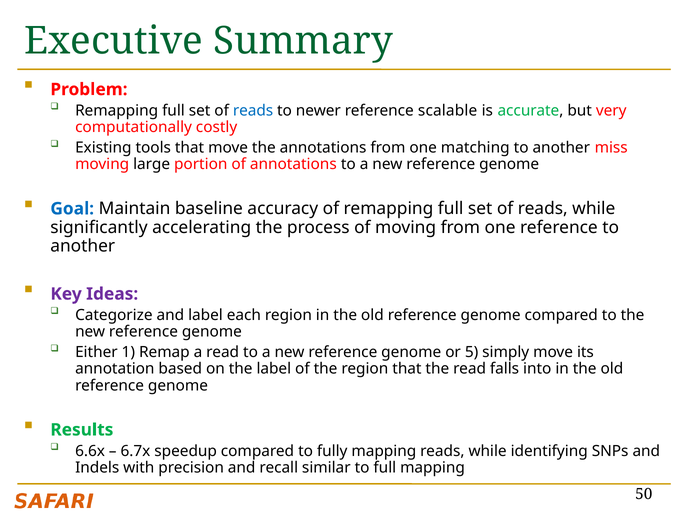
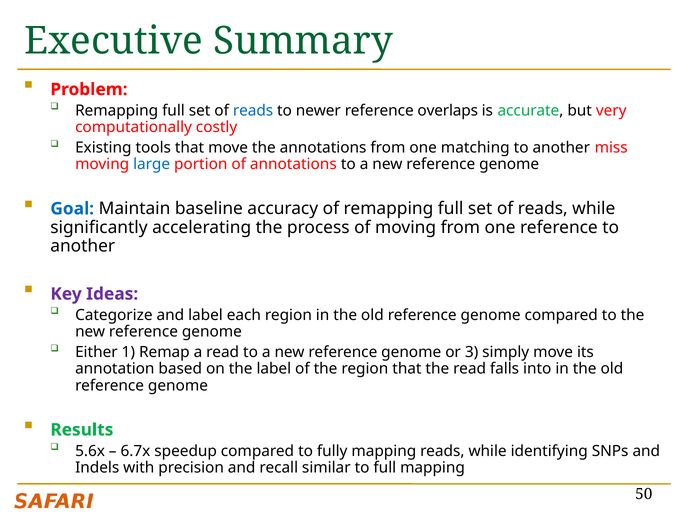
scalable: scalable -> overlaps (448, 111)
large colour: black -> blue (152, 164)
5: 5 -> 3 (472, 353)
6.6x: 6.6x -> 5.6x (90, 451)
